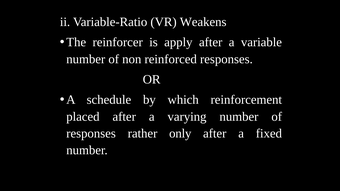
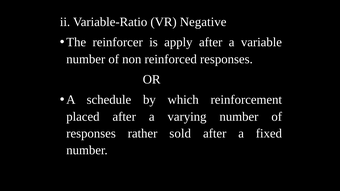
Weakens: Weakens -> Negative (203, 22)
only: only -> sold (180, 134)
